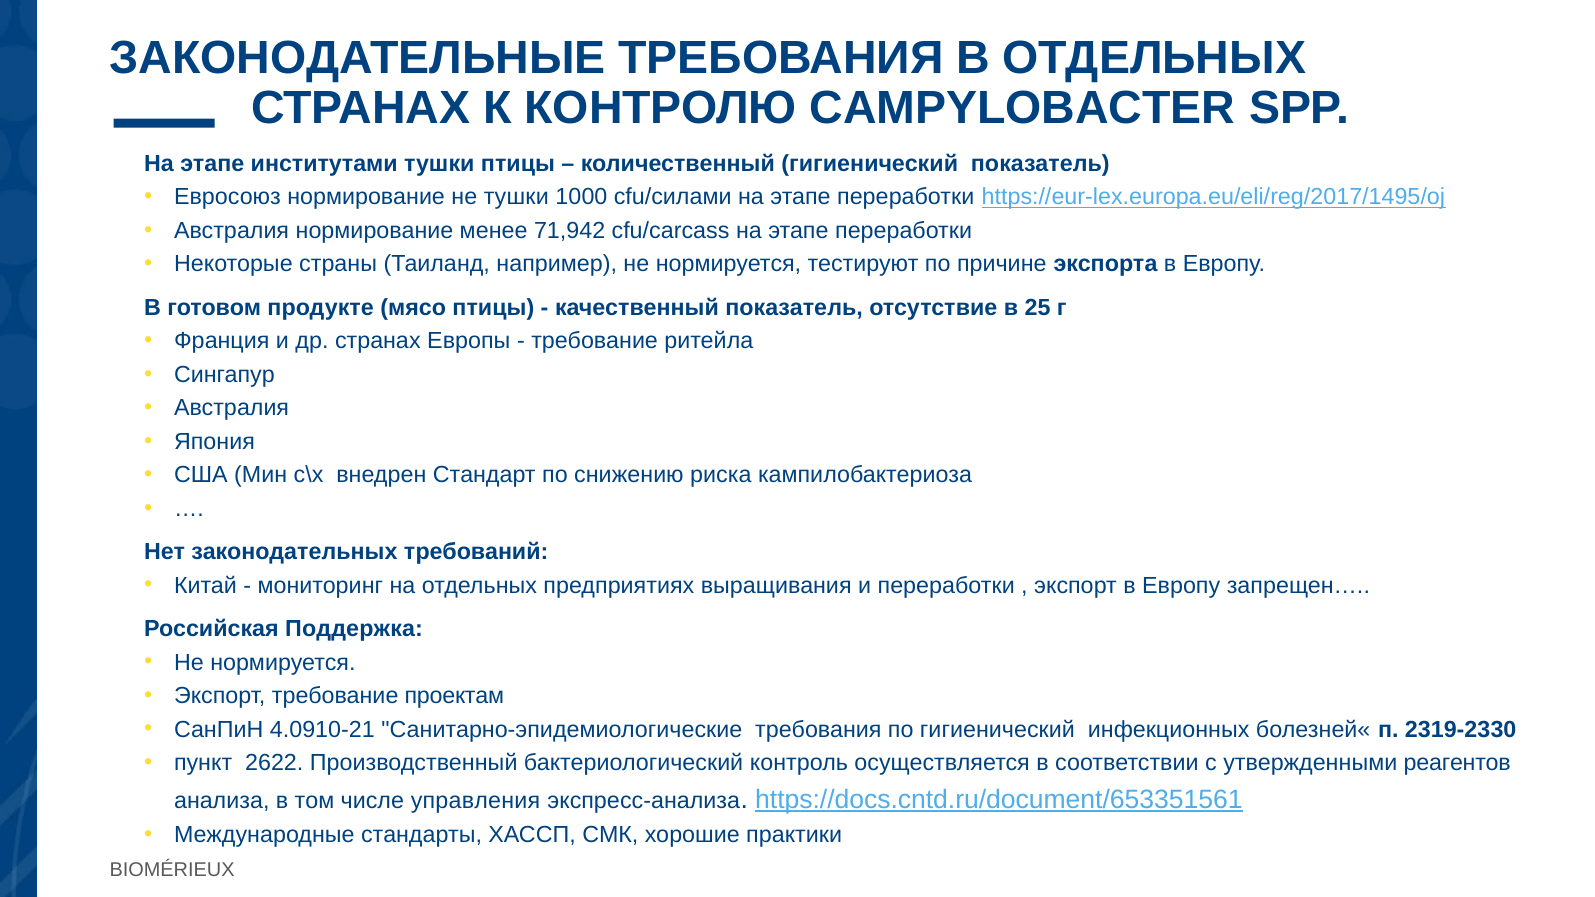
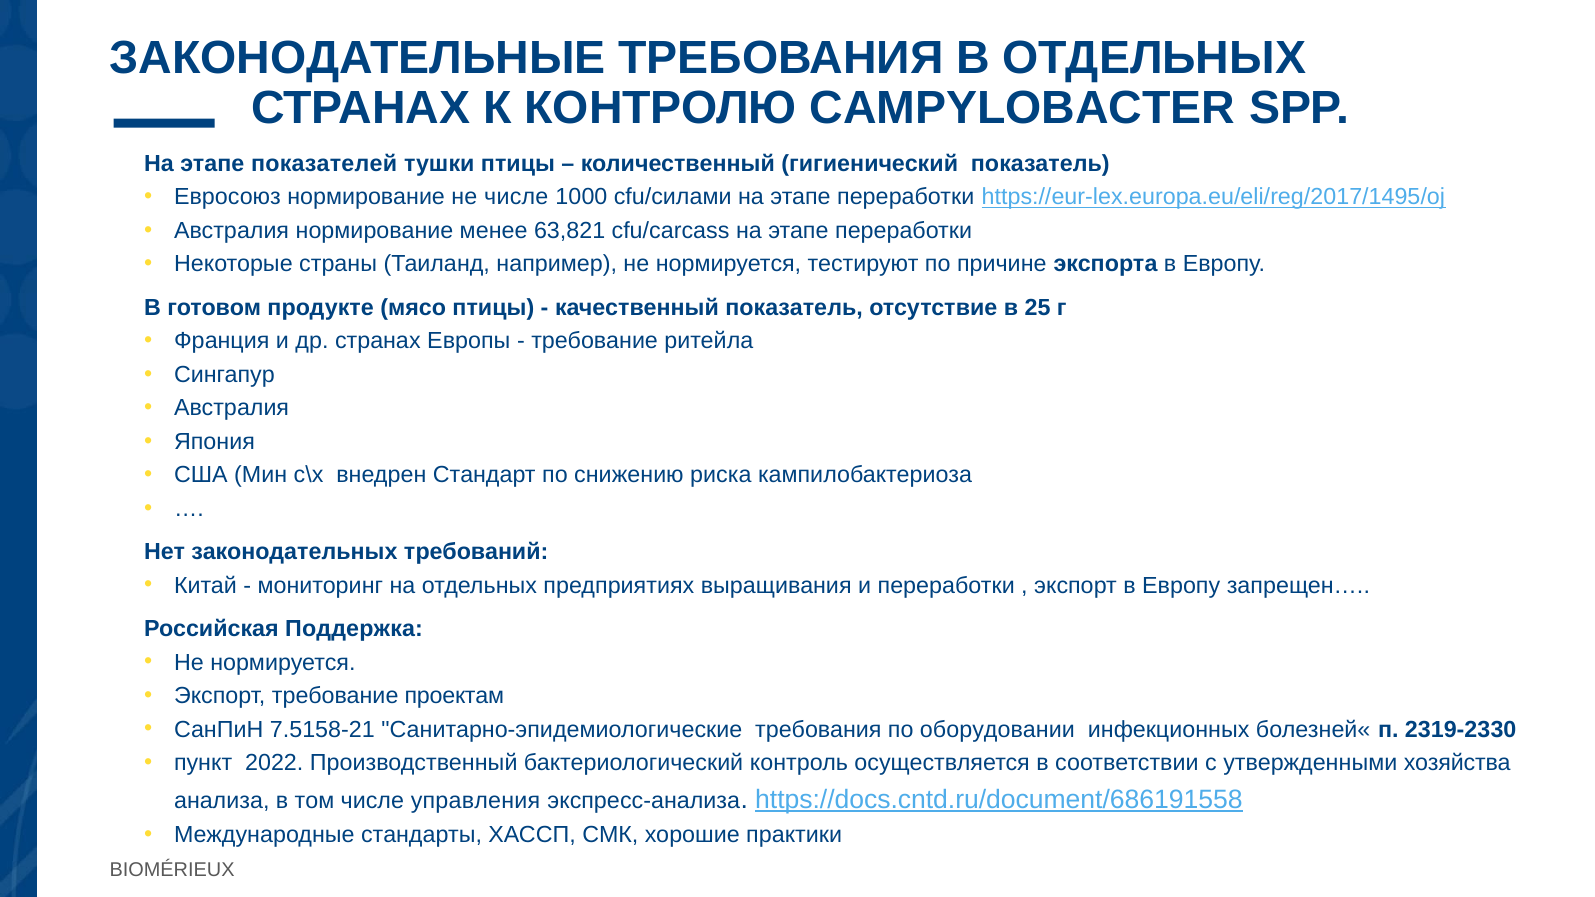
институтами: институтами -> показателей (324, 164)
не тушки: тушки -> числе (516, 197)
71,942: 71,942 -> 63,821 (570, 231)
4.0910-21: 4.0910-21 -> 7.5158-21 (322, 730)
по гигиенический: гигиенический -> оборудовании (997, 730)
2622: 2622 -> 2022 (274, 763)
реагентов: реагентов -> хозяйства (1457, 763)
https://docs.cntd.ru/document/653351561: https://docs.cntd.ru/document/653351561 -> https://docs.cntd.ru/document/686191558 (999, 800)
